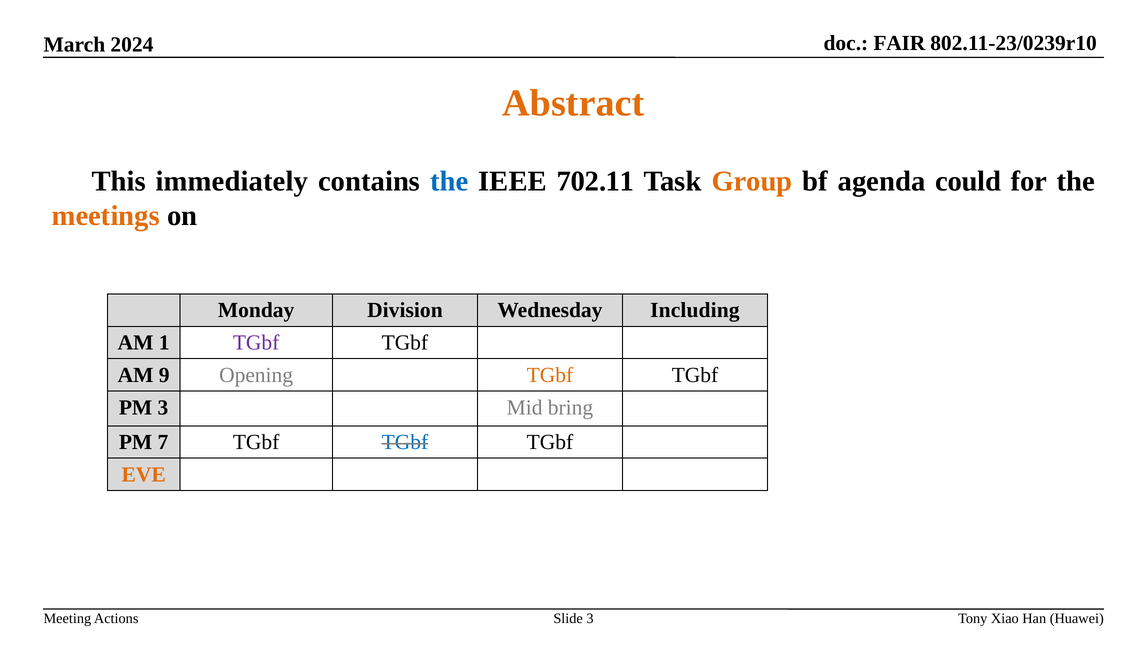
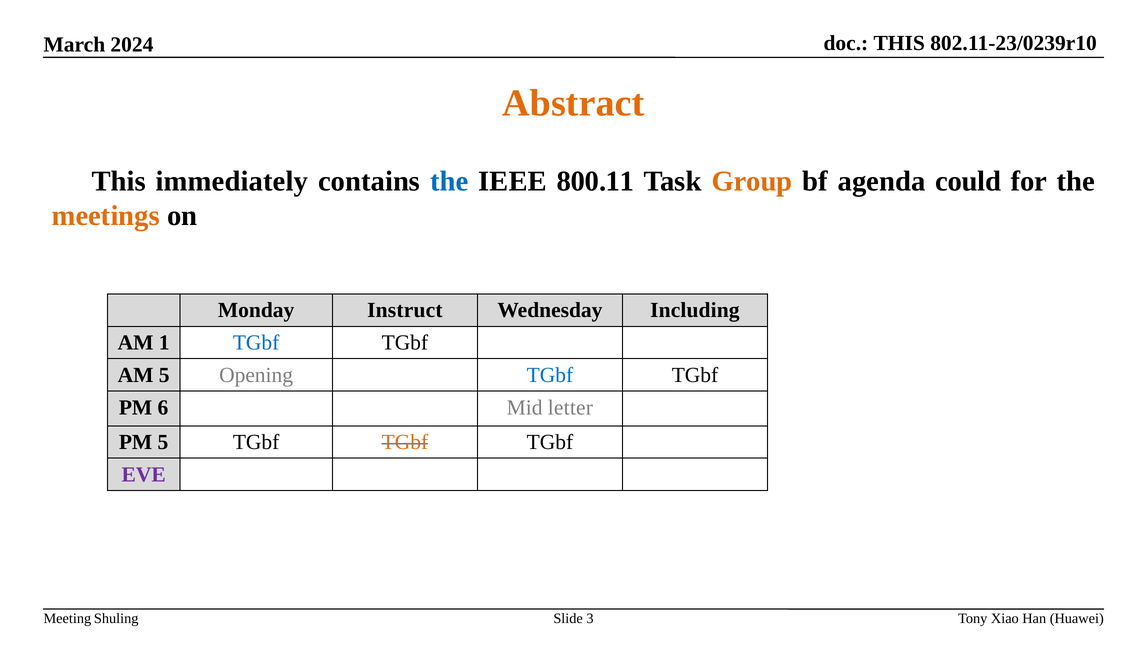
FAIR: FAIR -> THIS (899, 43)
702.11: 702.11 -> 800.11 (596, 181)
Division: Division -> Instruct (405, 310)
TGbf colour: purple -> blue (256, 343)
AM 9: 9 -> 5 (164, 375)
TGbf colour: orange -> blue (550, 375)
PM 3: 3 -> 6 (163, 408)
bring: bring -> letter (570, 408)
PM 7: 7 -> 5 (163, 442)
TGbf colour: blue -> orange (405, 442)
EVE colour: orange -> purple (144, 475)
Actions: Actions -> Shuling (116, 619)
